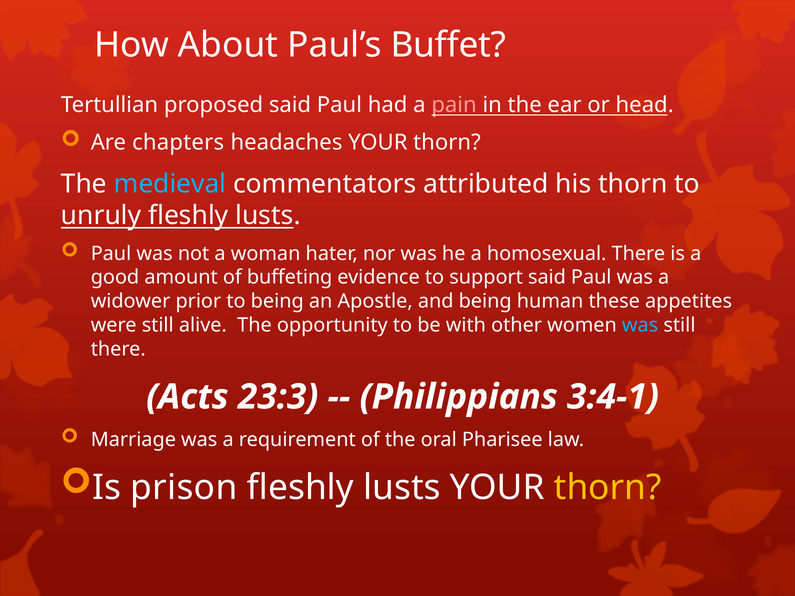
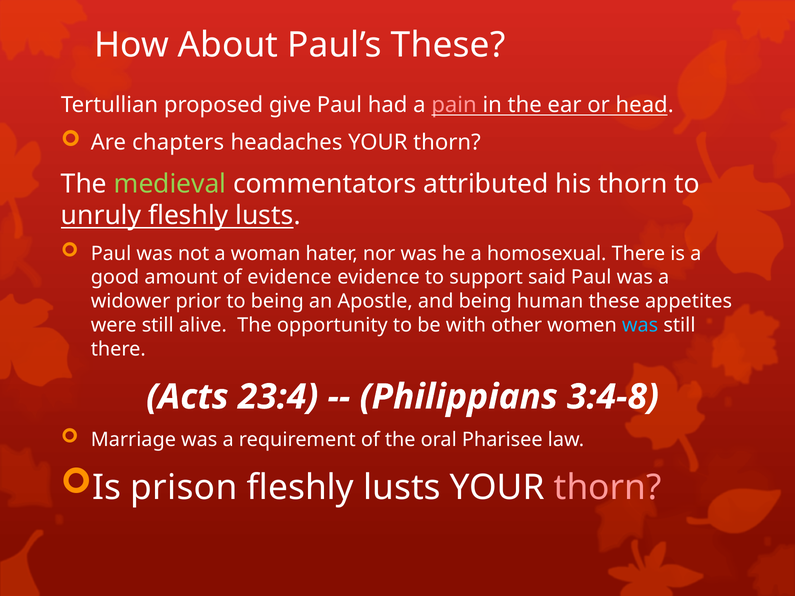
Paul’s Buffet: Buffet -> These (448, 45)
proposed said: said -> give (290, 105)
medieval colour: light blue -> light green (170, 184)
of buffeting: buffeting -> evidence (289, 278)
23:3: 23:3 -> 23:4 (278, 397)
3:4-1: 3:4-1 -> 3:4-8 (613, 397)
thorn colour: yellow -> pink (608, 488)
